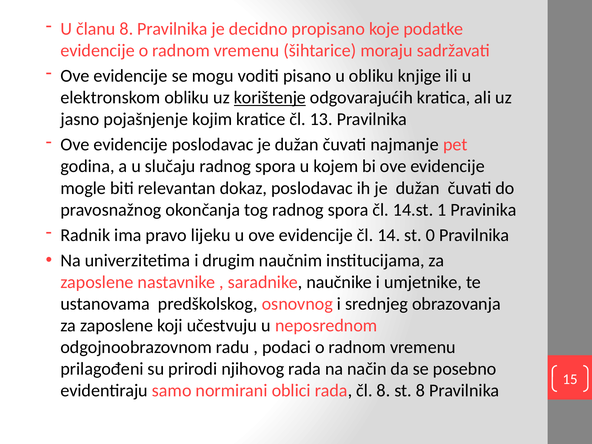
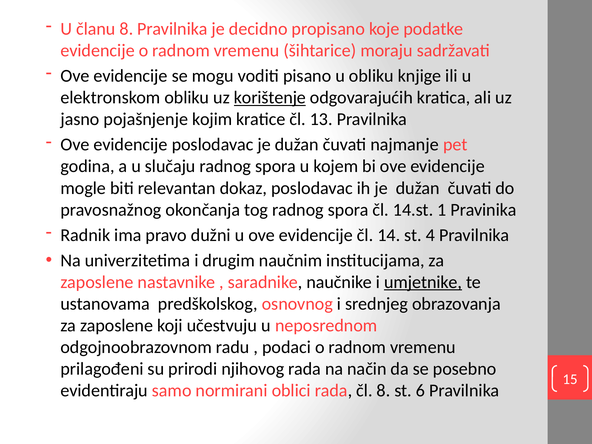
lijeku: lijeku -> dužni (211, 235)
0: 0 -> 4 (430, 235)
umjetnike underline: none -> present (423, 282)
st 8: 8 -> 6 (420, 391)
